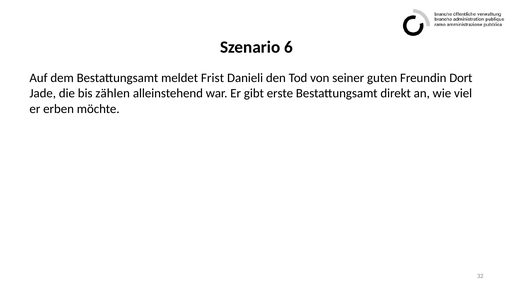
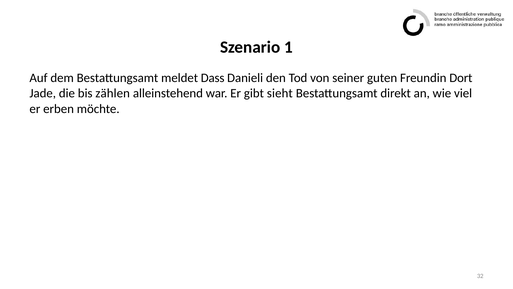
6: 6 -> 1 (289, 47)
Frist: Frist -> Dass (213, 78)
erste: erste -> sieht (280, 93)
